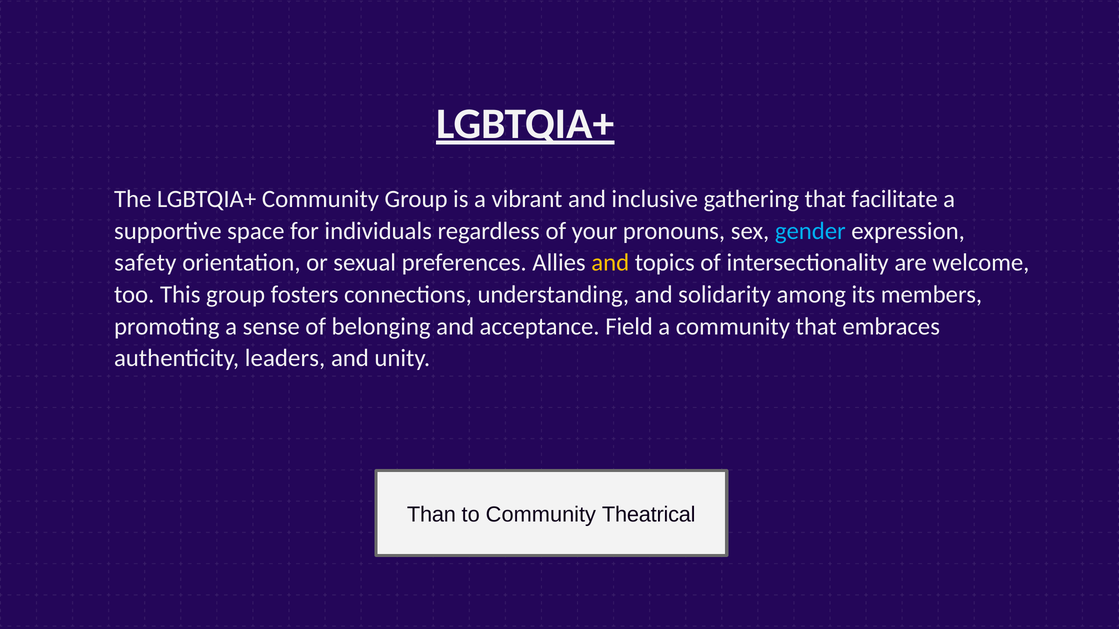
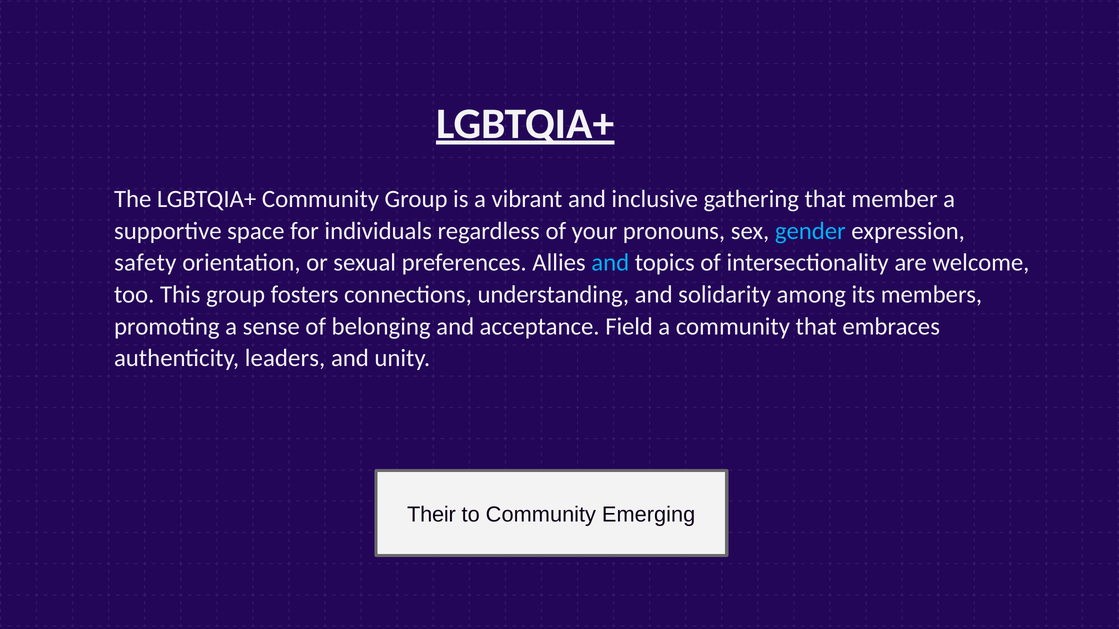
facilitate: facilitate -> member (895, 199)
and colour: yellow -> light blue (610, 263)
Than: Than -> Their (431, 515)
Theatrical: Theatrical -> Emerging (649, 515)
